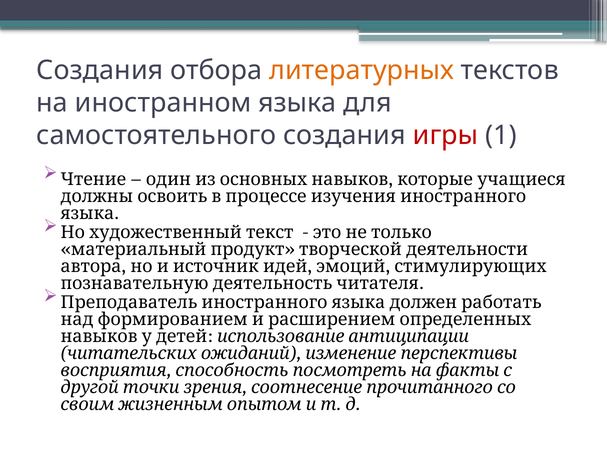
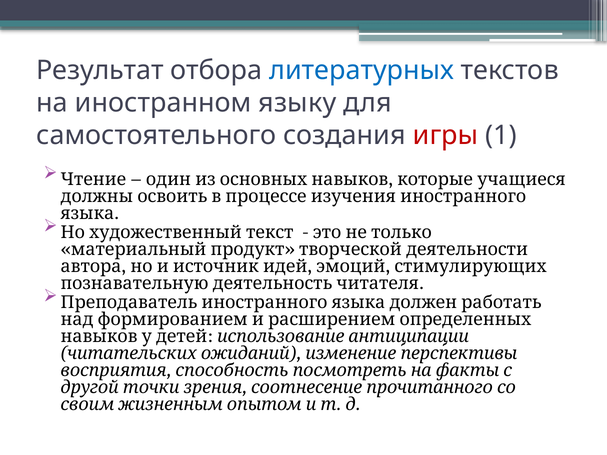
Создания: Создания -> Результат (100, 71)
литературных colour: orange -> blue (362, 71)
иностранном языка: языка -> языку (297, 103)
